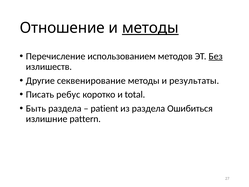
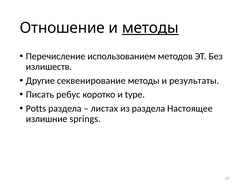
Без underline: present -> none (216, 56)
total: total -> type (135, 94)
Быть: Быть -> Potts (36, 108)
patient: patient -> листах (104, 108)
Ошибиться: Ошибиться -> Настоящее (190, 108)
pattern: pattern -> springs (85, 119)
